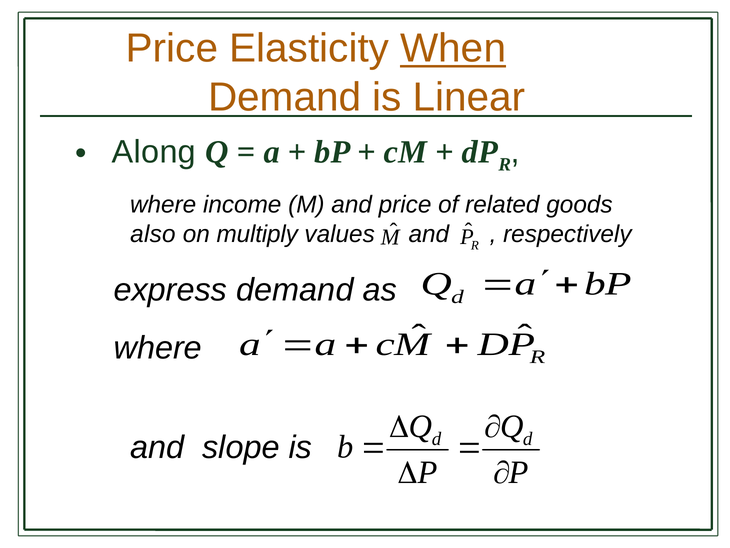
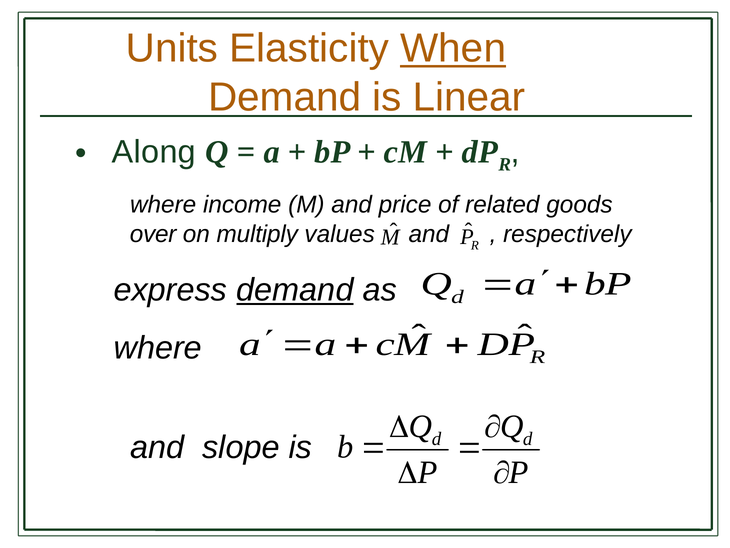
Price: Price -> Units (172, 49)
also: also -> over (153, 234)
demand underline: none -> present (295, 290)
